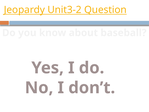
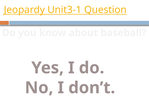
Unit3-2: Unit3-2 -> Unit3-1 (64, 10)
